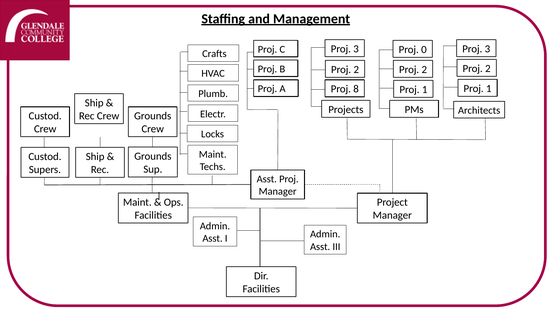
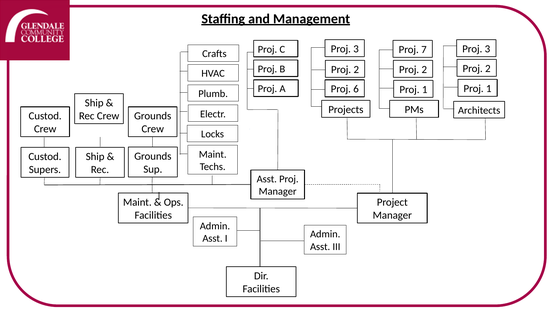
0: 0 -> 7 (424, 50)
8: 8 -> 6 (356, 89)
